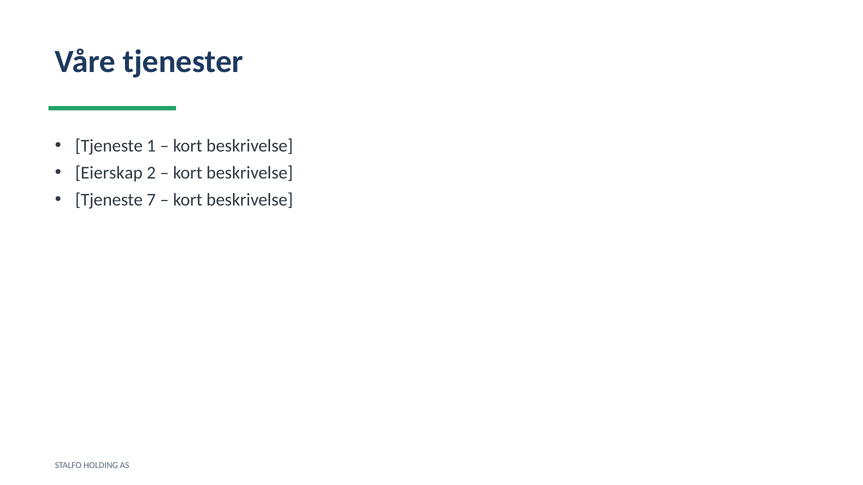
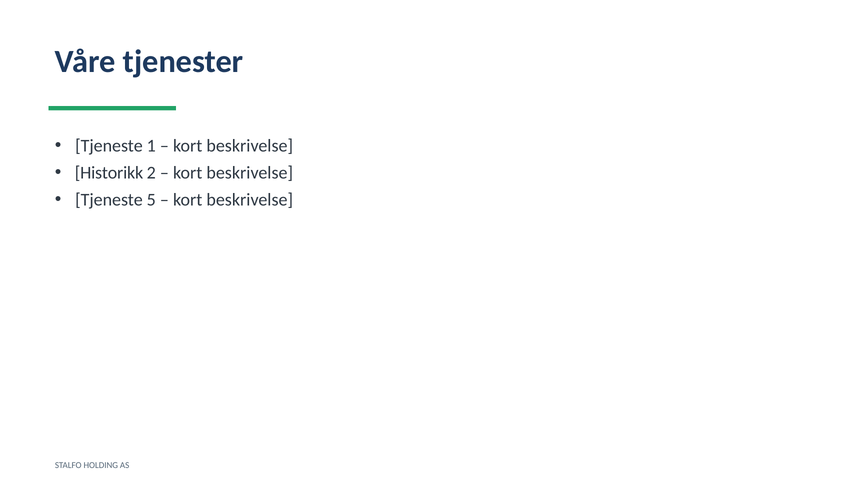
Eierskap: Eierskap -> Historikk (109, 173)
7: 7 -> 5 (151, 200)
